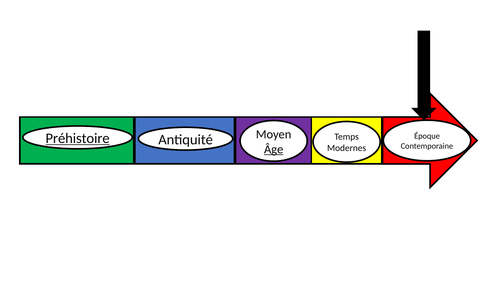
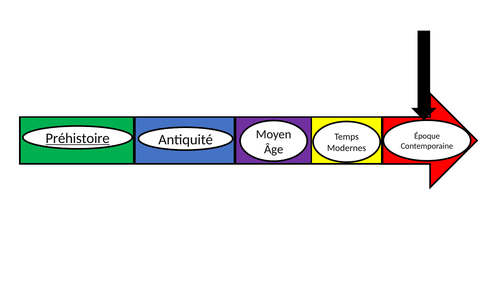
Âge underline: present -> none (274, 149)
